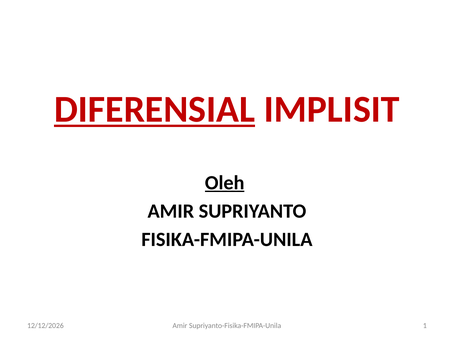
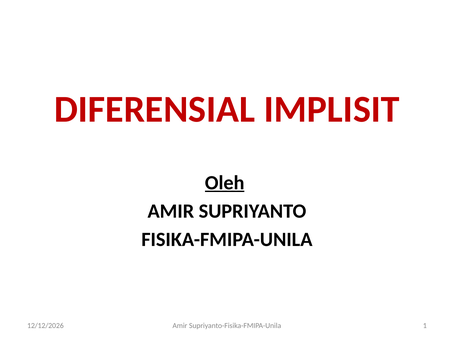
DIFERENSIAL underline: present -> none (155, 109)
